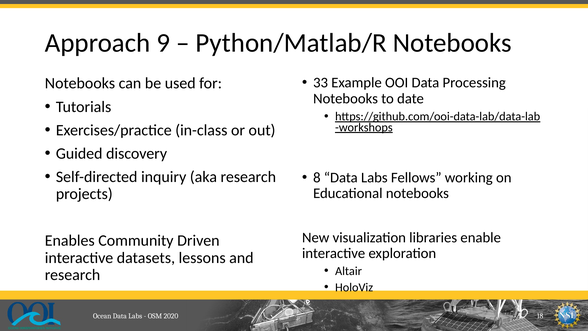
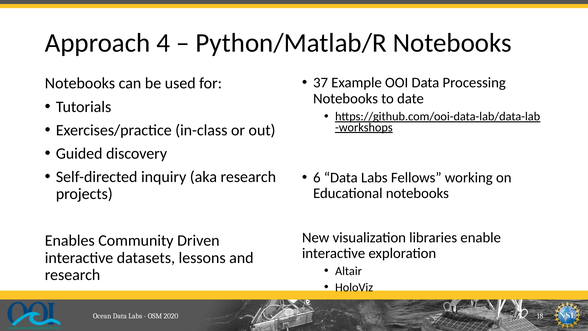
9: 9 -> 4 (163, 43)
33: 33 -> 37 (321, 83)
8: 8 -> 6 (317, 177)
